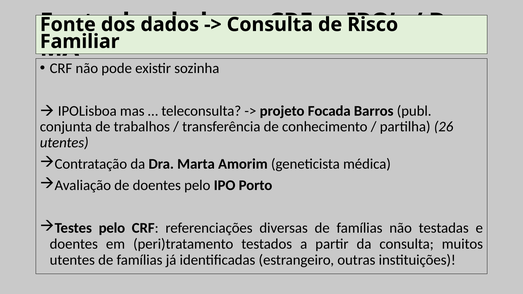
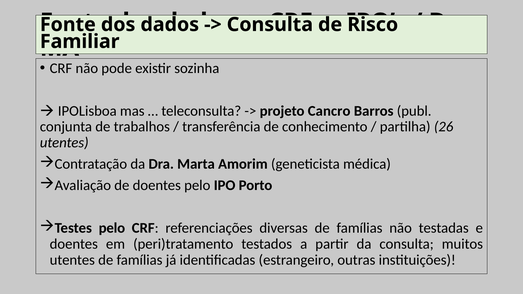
Focada: Focada -> Cancro (329, 111)
